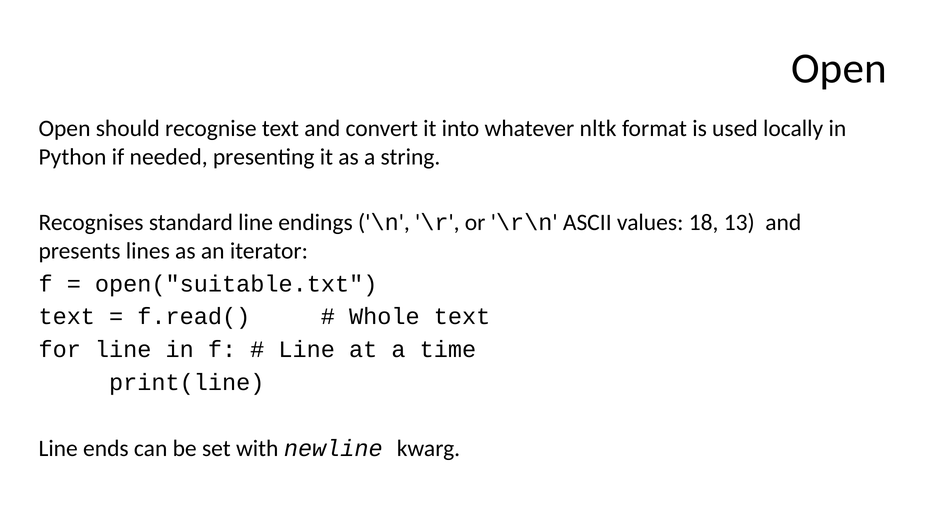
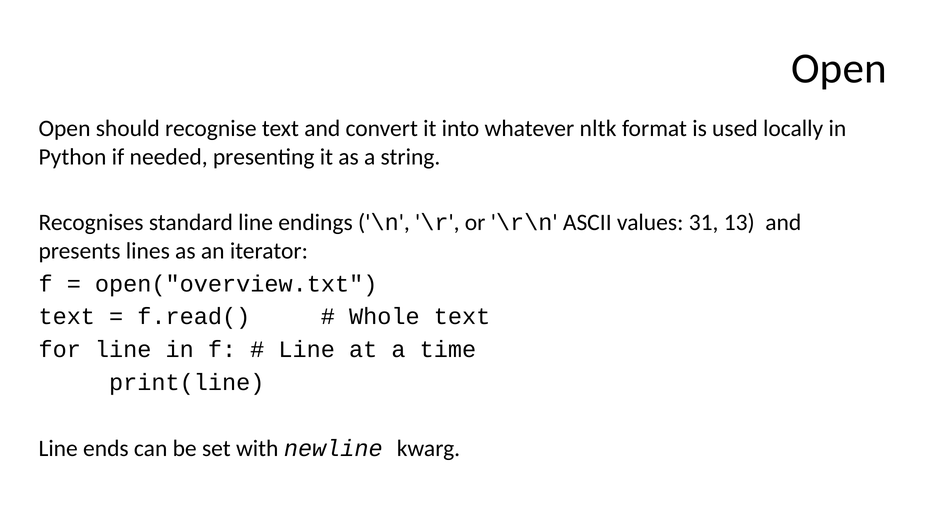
18: 18 -> 31 (704, 223)
open("suitable.txt: open("suitable.txt -> open("overview.txt (236, 284)
